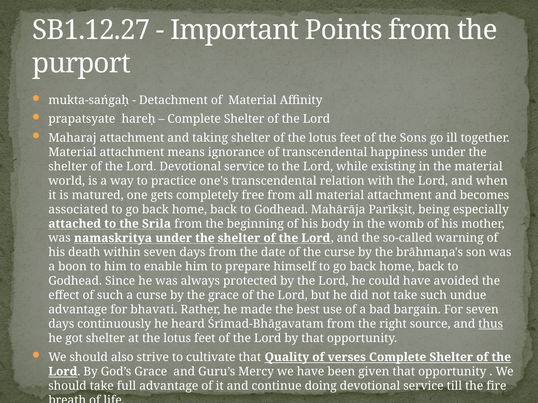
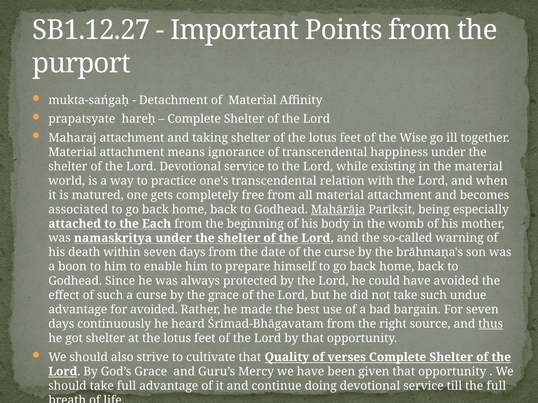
Sons: Sons -> Wise (413, 138)
Mahārāja underline: none -> present (338, 210)
Srila: Srila -> Each (157, 224)
for bhavati: bhavati -> avoided (154, 310)
the fire: fire -> full (496, 386)
